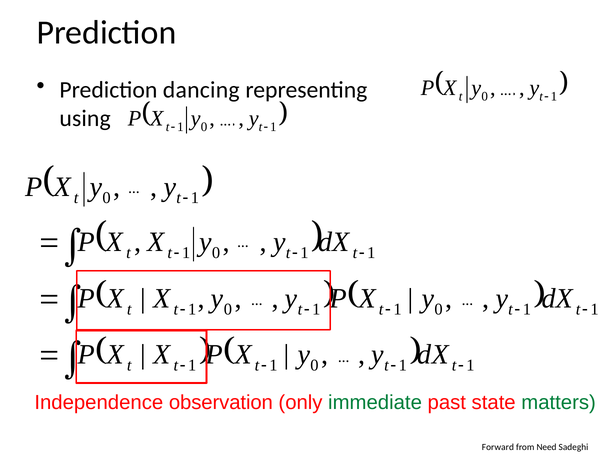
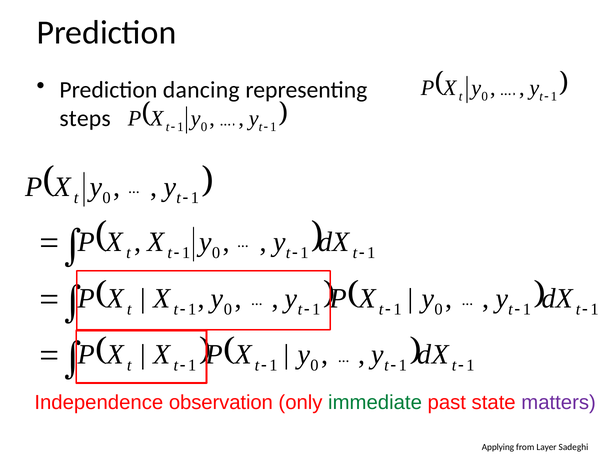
using: using -> steps (85, 119)
matters colour: green -> purple (559, 403)
Forward: Forward -> Applying (498, 448)
Need: Need -> Layer (547, 448)
